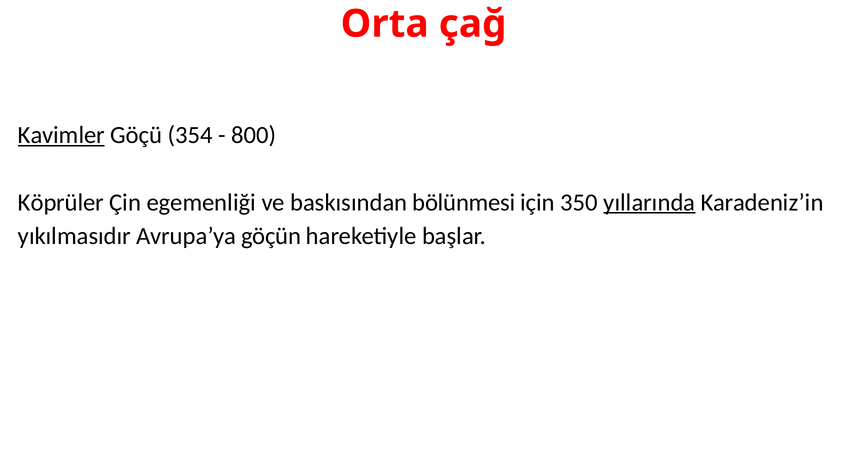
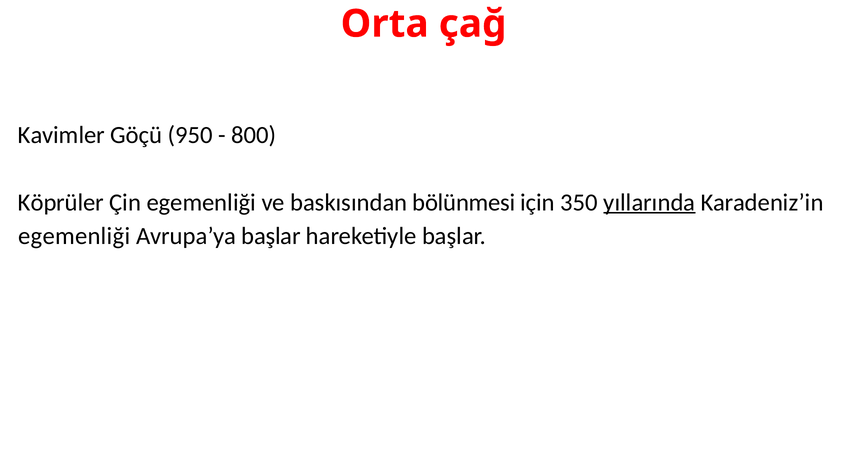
Kavimler underline: present -> none (61, 135)
354: 354 -> 950 (190, 135)
yıkılmasıdır: yıkılmasıdır -> egemenliği (74, 236)
Avrupa’ya göçün: göçün -> başlar (271, 236)
